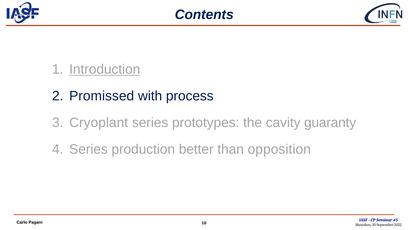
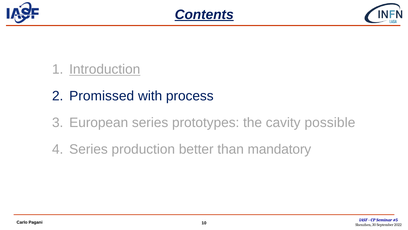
Contents underline: none -> present (204, 15)
Cryoplant: Cryoplant -> European (99, 122)
guaranty: guaranty -> possible (330, 122)
opposition: opposition -> mandatory (279, 149)
